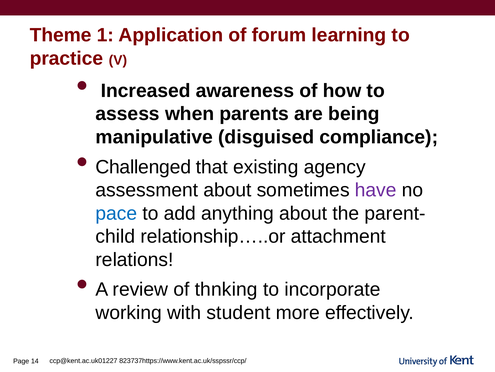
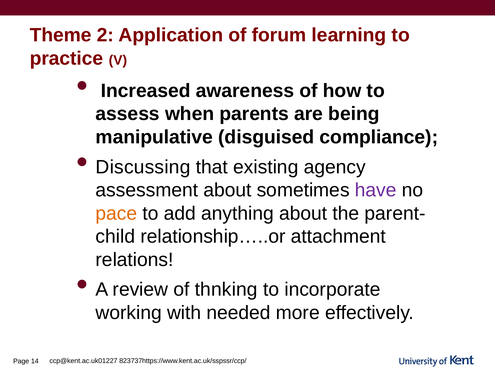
1: 1 -> 2 (105, 35)
Challenged: Challenged -> Discussing (143, 167)
pace colour: blue -> orange (116, 213)
student: student -> needed (239, 312)
